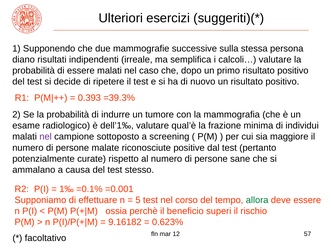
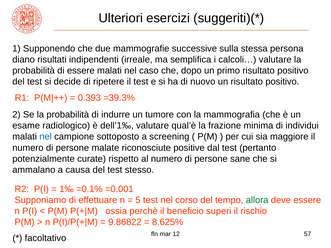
nel colour: purple -> blue (46, 137)
9.16182: 9.16182 -> 9.86822 (125, 222)
0.623%: 0.623% -> 8.625% (168, 222)
